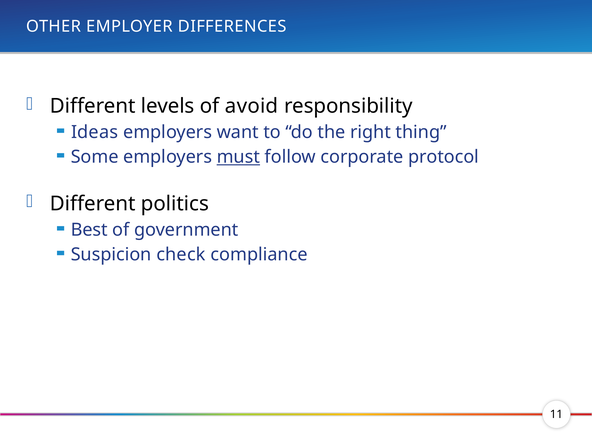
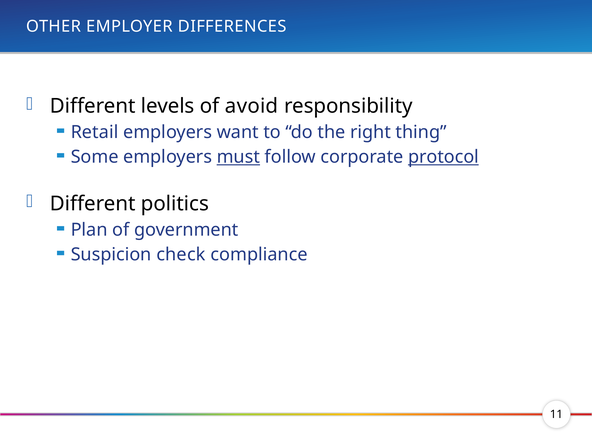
Ideas: Ideas -> Retail (95, 132)
protocol underline: none -> present (443, 157)
Best: Best -> Plan (89, 230)
